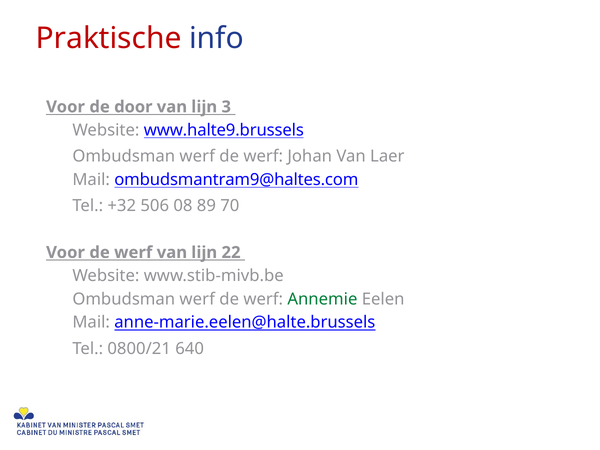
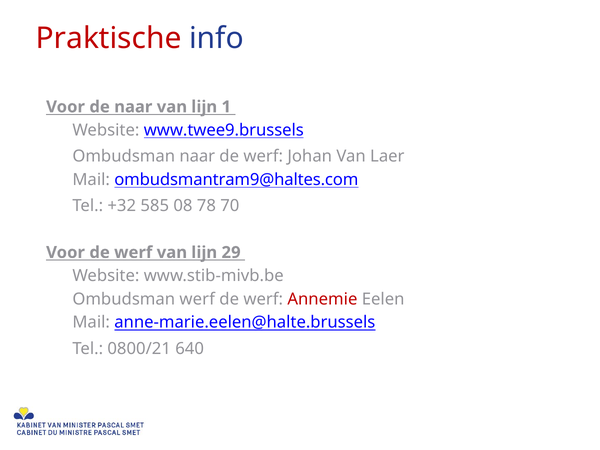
de door: door -> naar (133, 107)
3: 3 -> 1 (226, 107)
www.halte9.brussels: www.halte9.brussels -> www.twee9.brussels (224, 130)
werf: werf -> naar (197, 156)
506: 506 -> 585 (155, 206)
89: 89 -> 78 (206, 206)
22: 22 -> 29 (231, 252)
Annemie colour: green -> red (322, 299)
